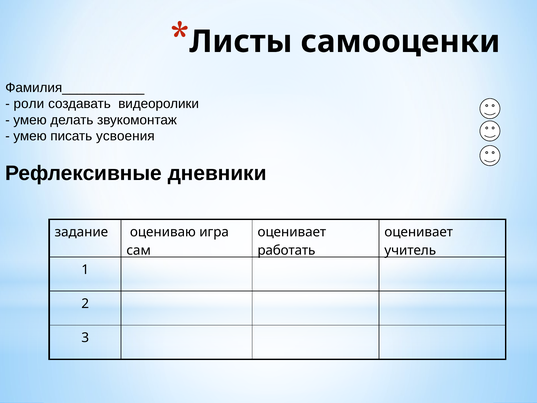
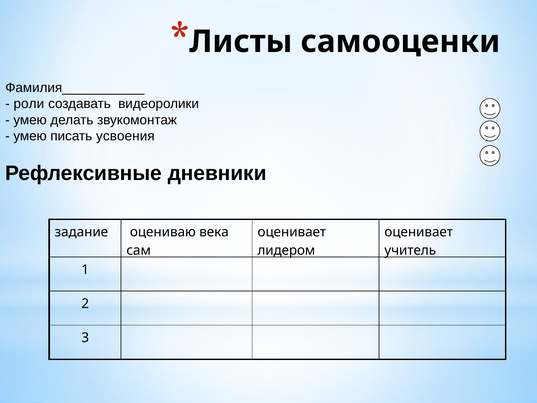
игра: игра -> века (214, 232)
работать: работать -> лидером (286, 250)
